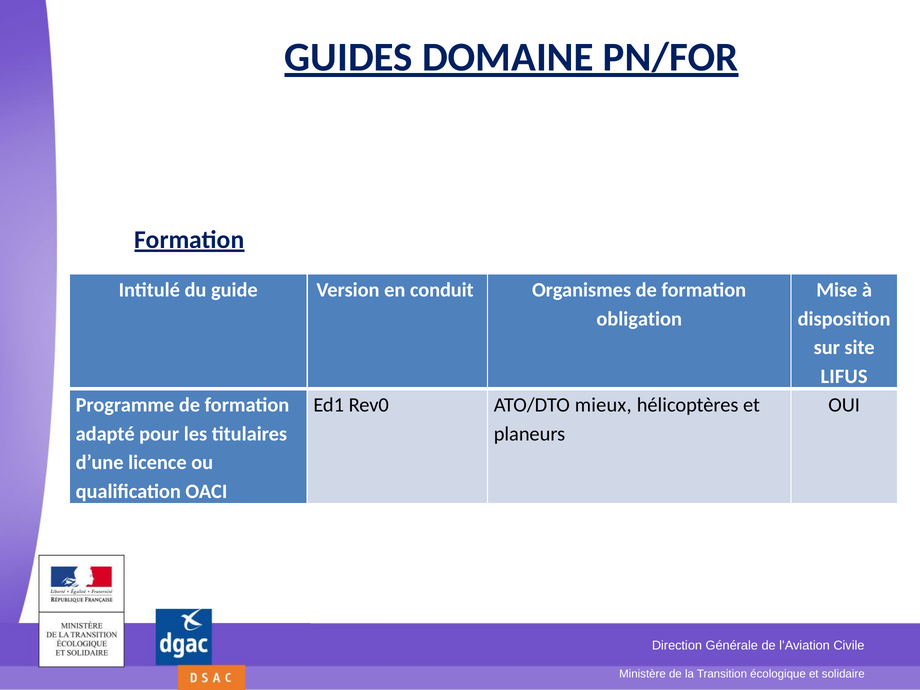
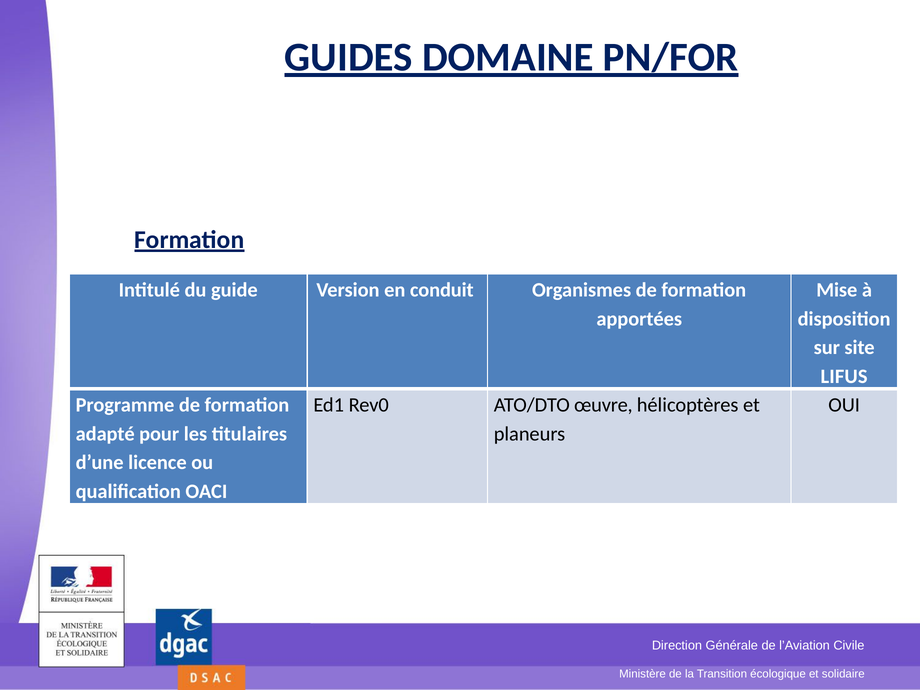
obligation: obligation -> apportées (639, 319)
mieux: mieux -> œuvre (603, 405)
